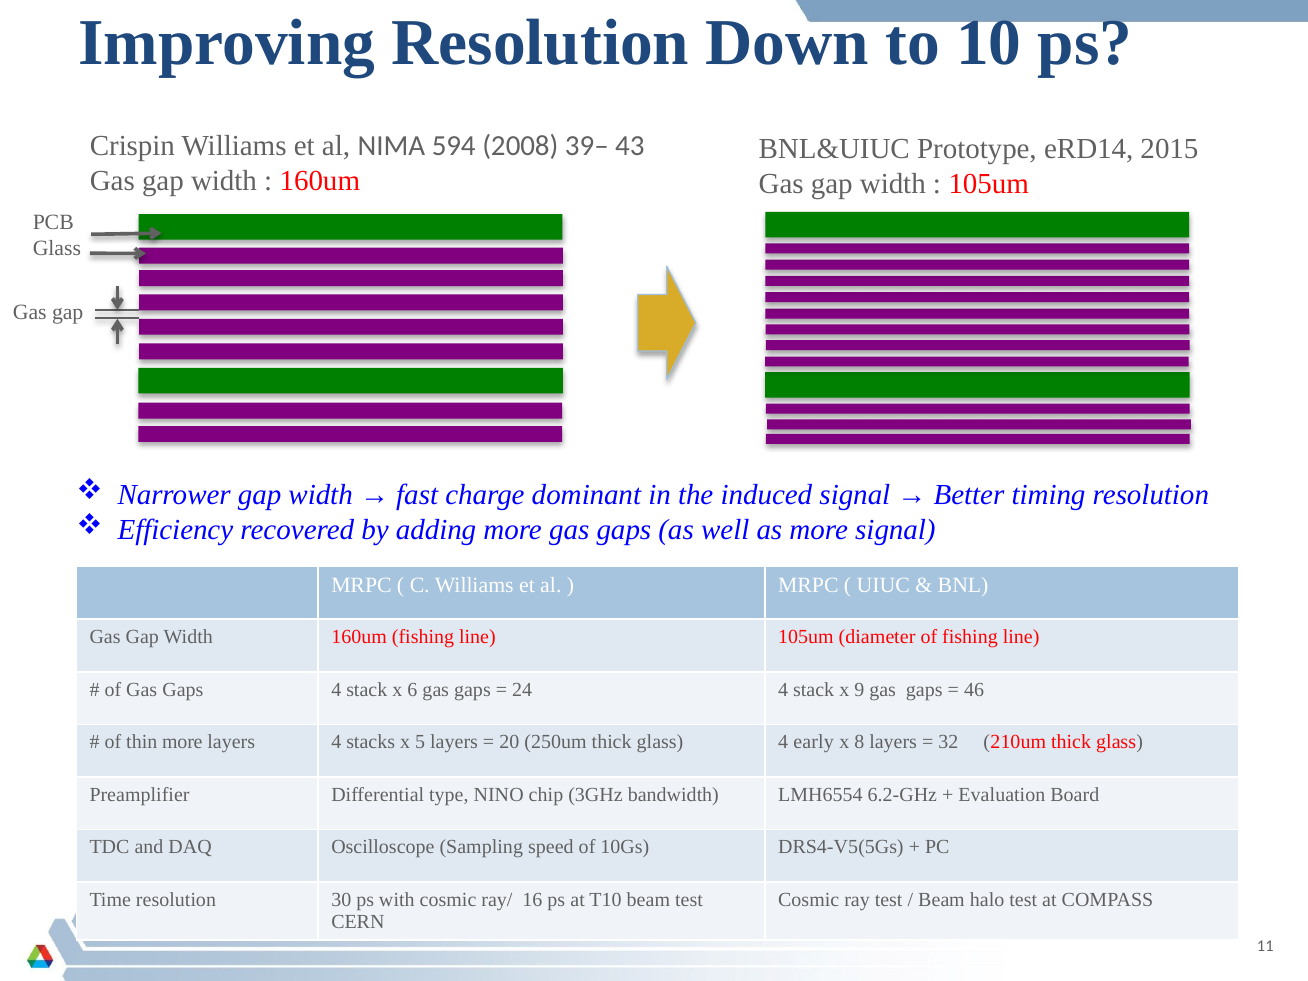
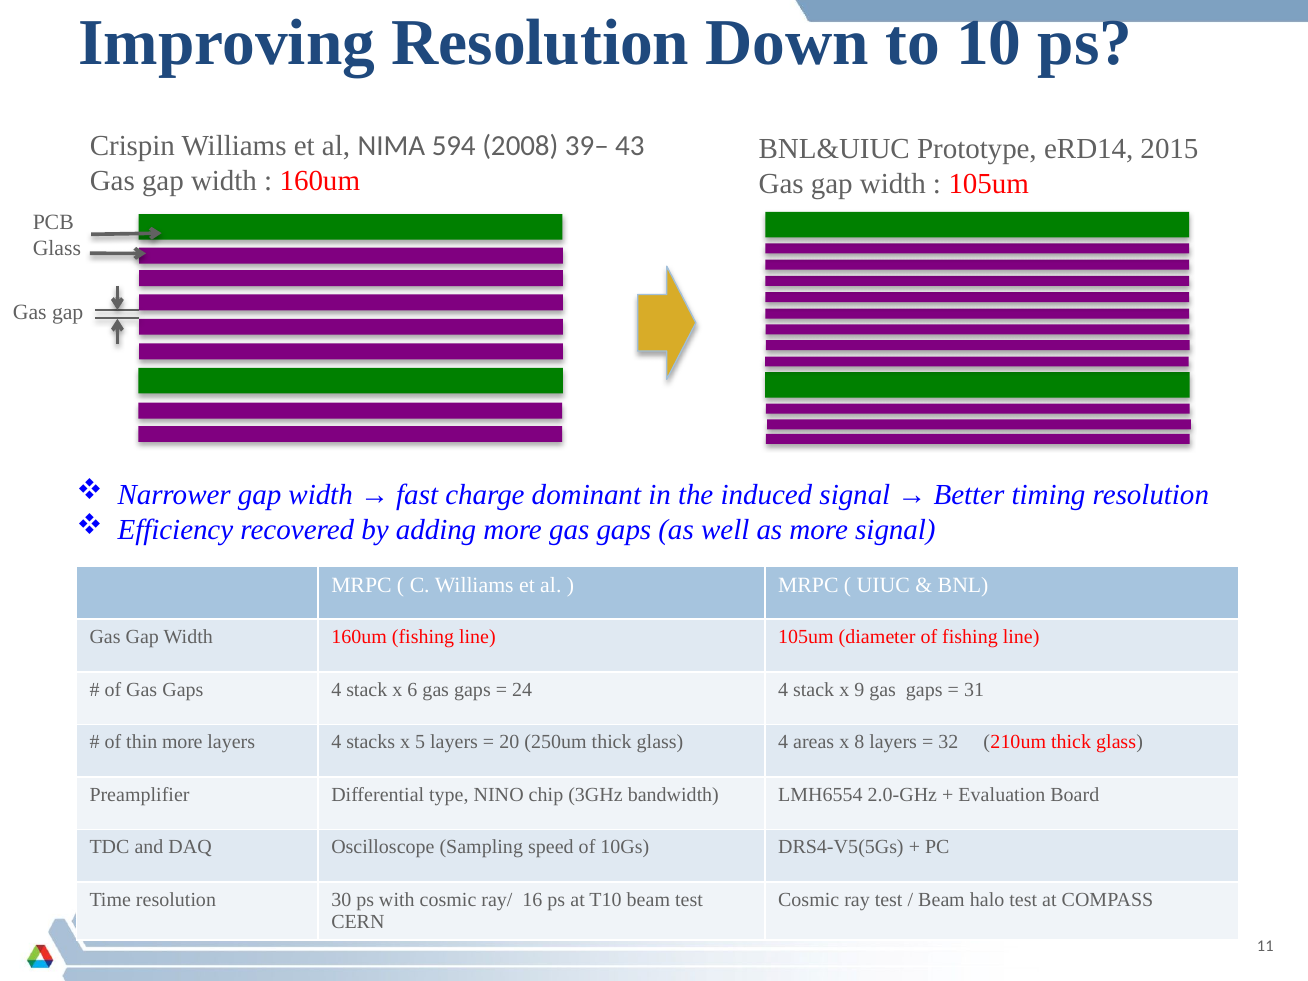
46: 46 -> 31 (974, 690)
early: early -> areas (814, 742)
6.2-GHz: 6.2-GHz -> 2.0-GHz (902, 795)
